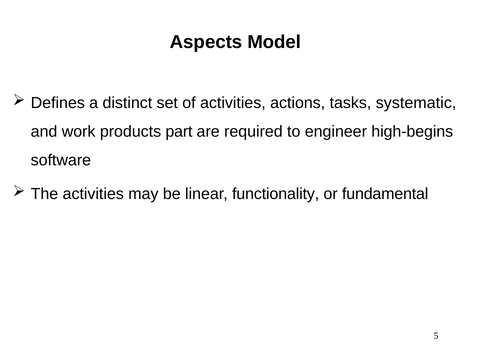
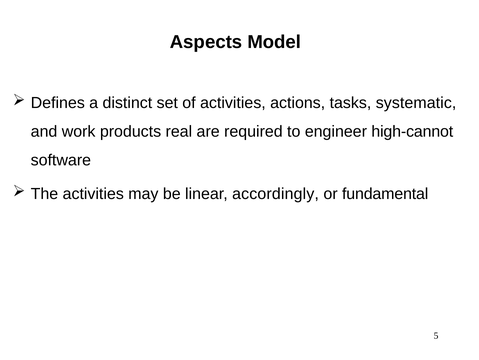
part: part -> real (179, 131)
high-begins: high-begins -> high-cannot (412, 131)
functionality: functionality -> accordingly (276, 193)
